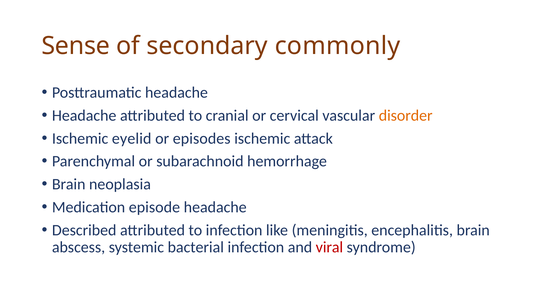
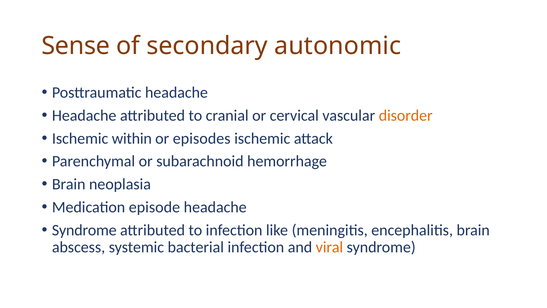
commonly: commonly -> autonomic (338, 46)
eyelid: eyelid -> within (132, 138)
Described: Described -> Syndrome (84, 230)
viral colour: red -> orange (329, 247)
